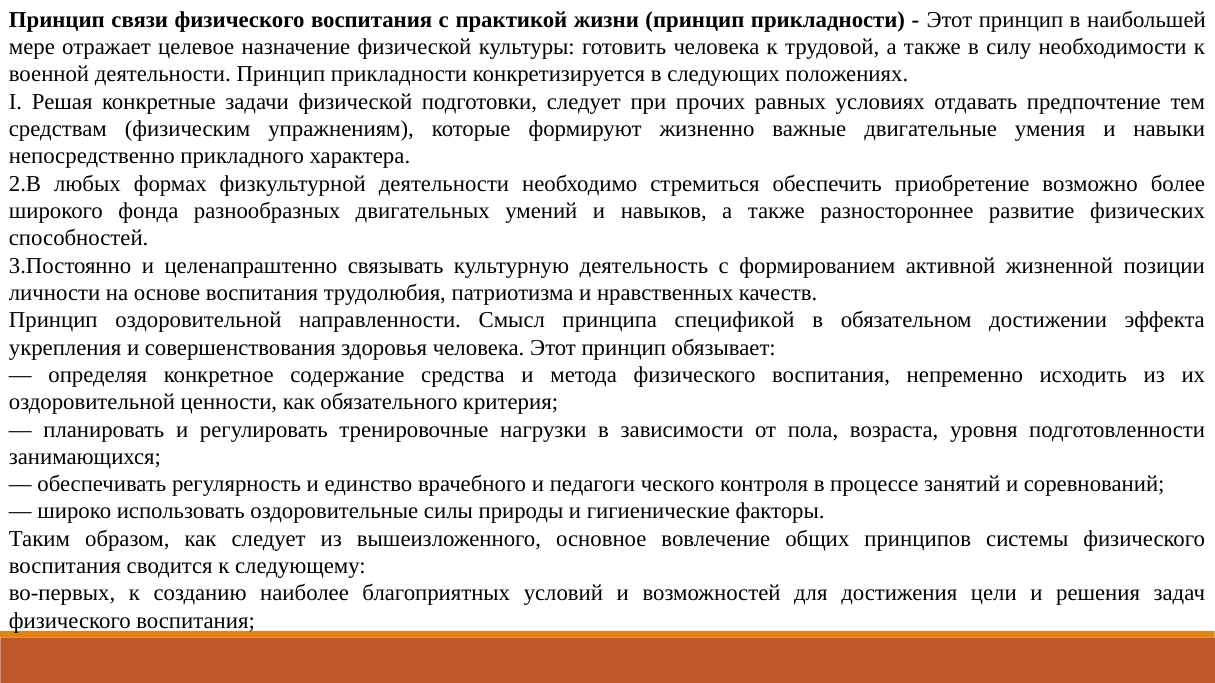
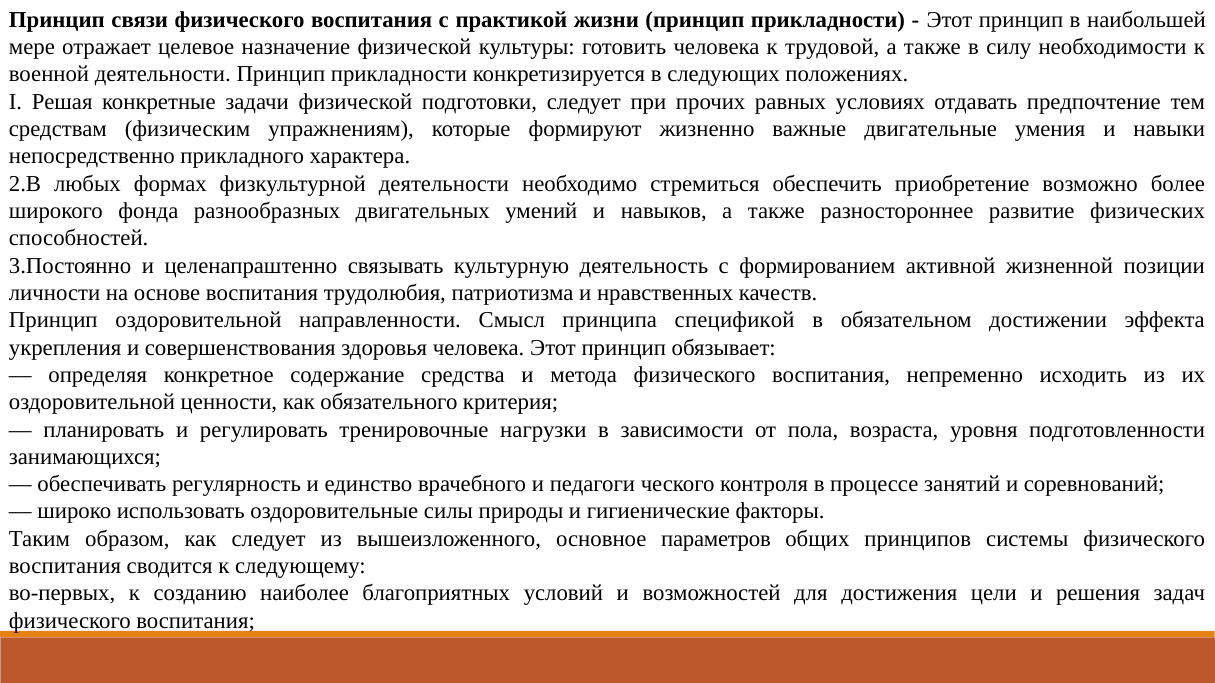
вовлечение: вовлечение -> параметров (716, 539)
